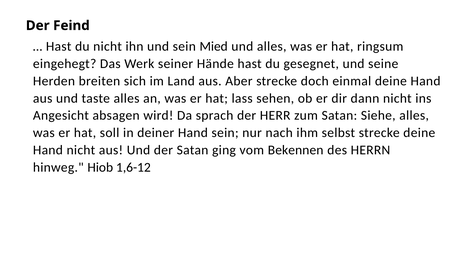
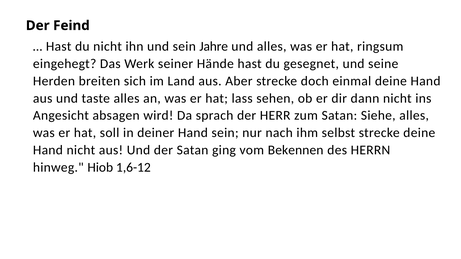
Mied: Mied -> Jahre (214, 47)
